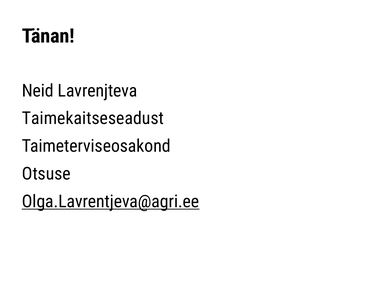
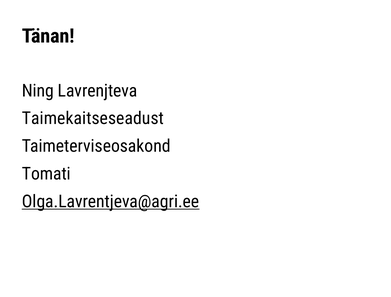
Neid: Neid -> Ning (38, 91)
Otsuse: Otsuse -> Tomati (46, 174)
